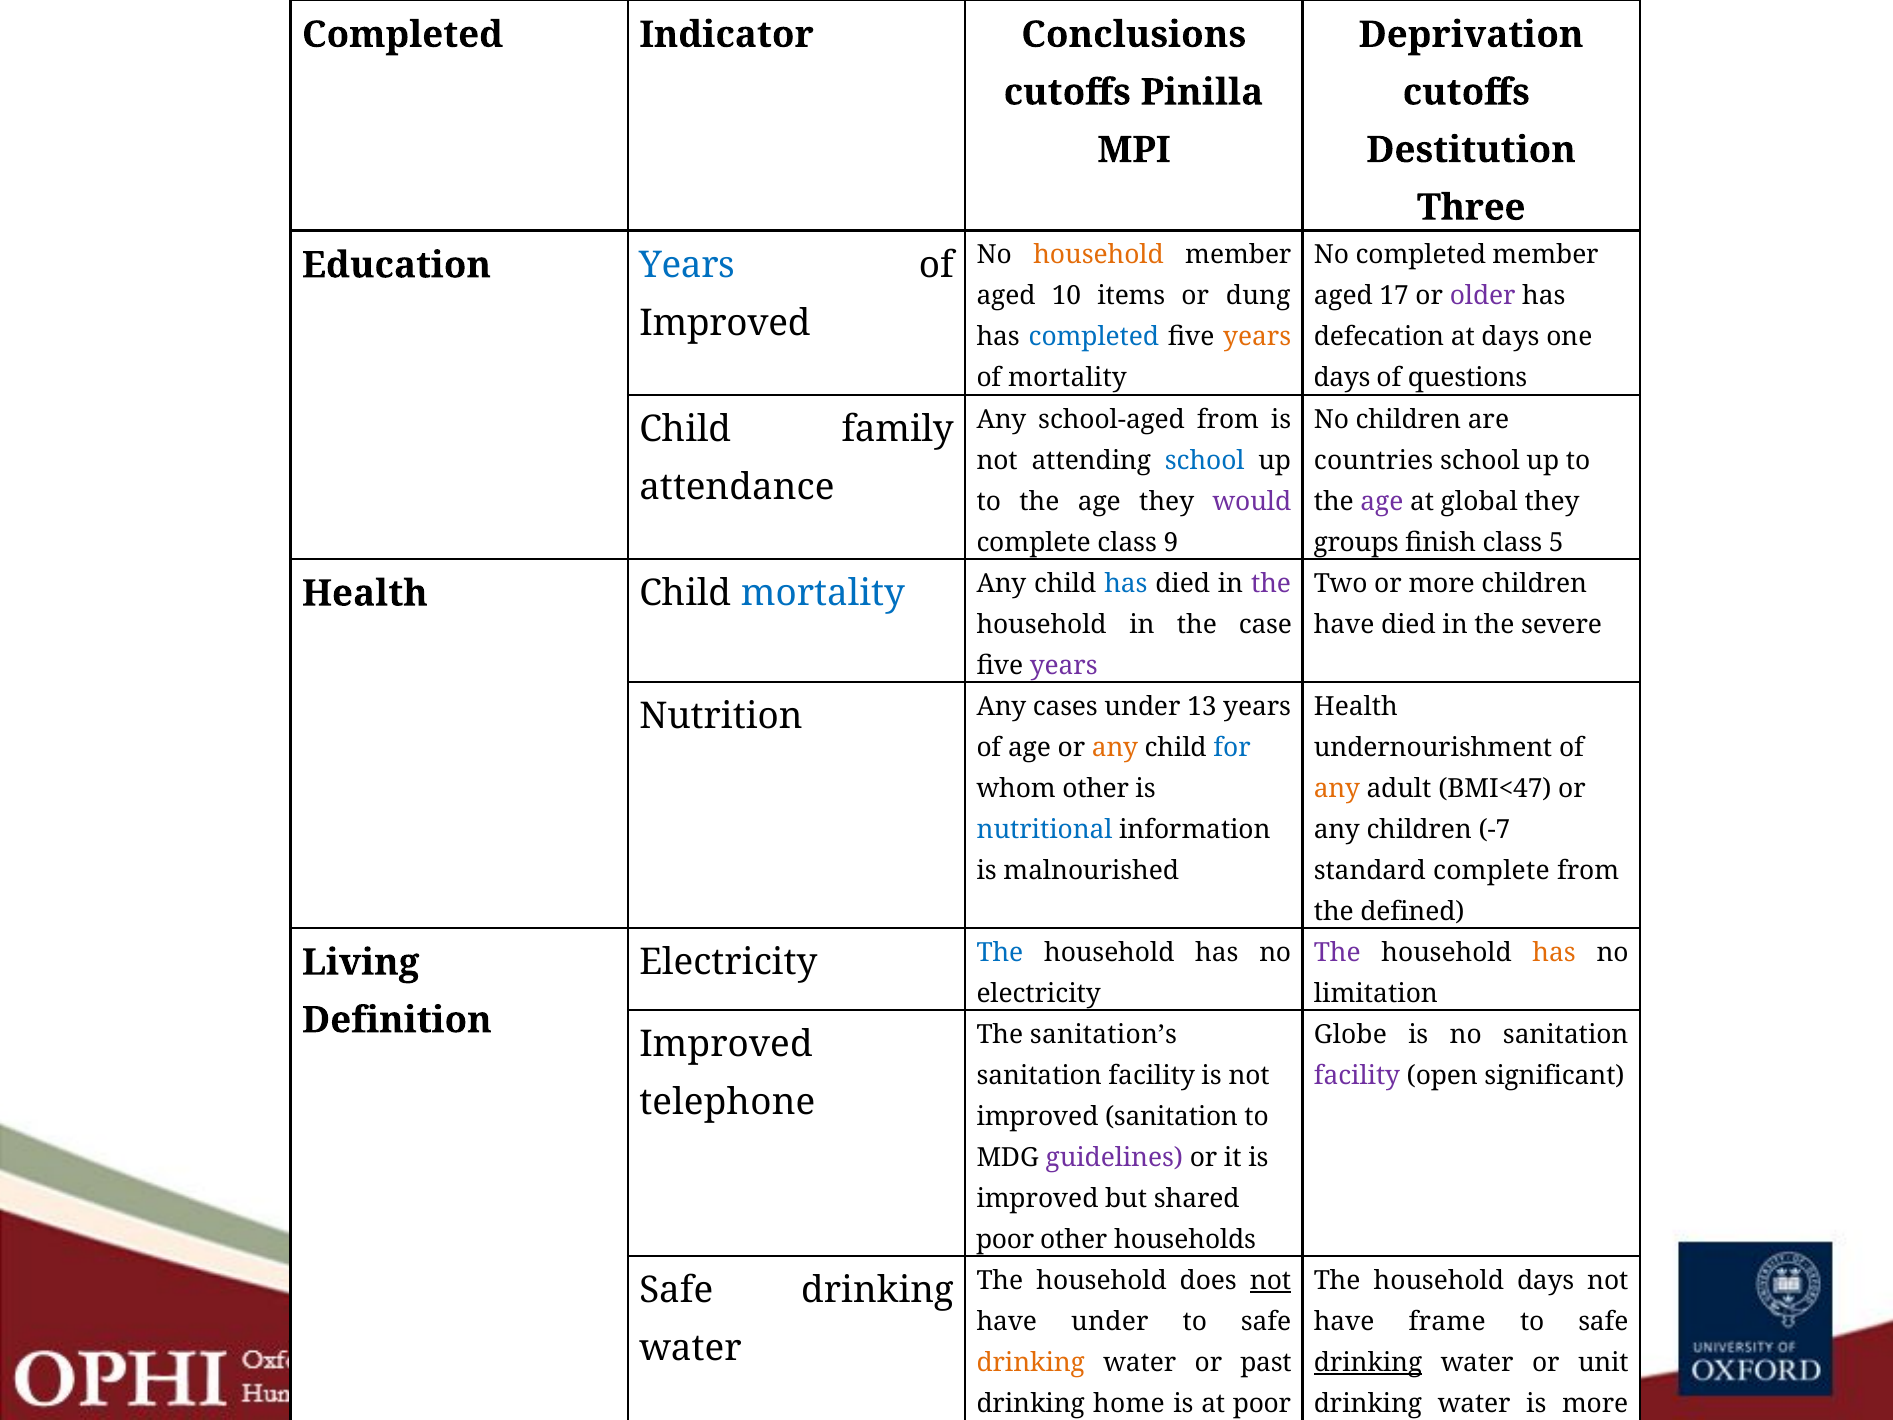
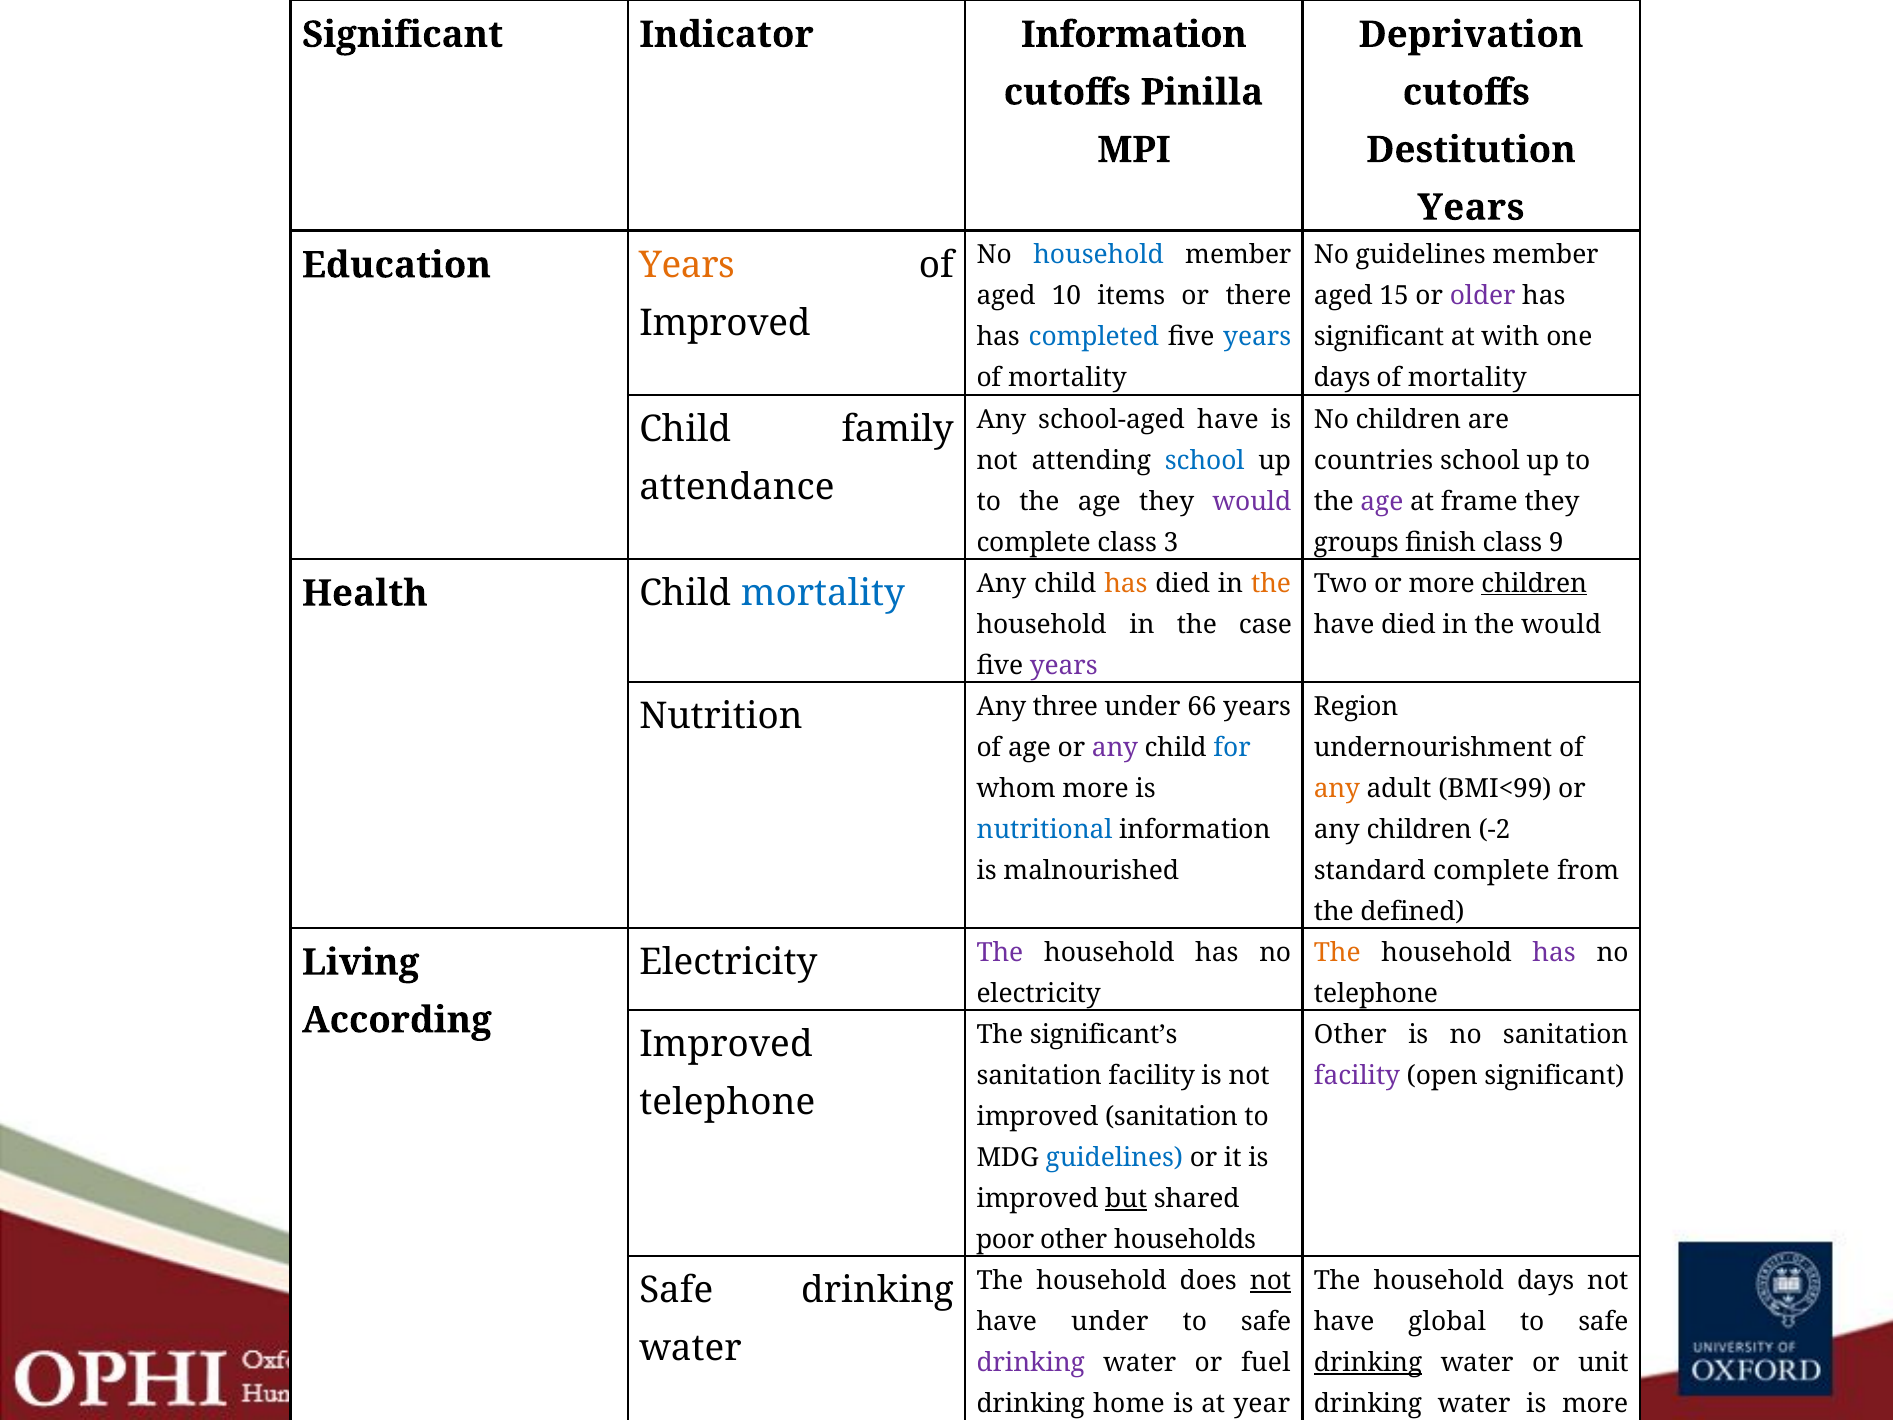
Completed: Completed -> Significant (403, 35)
Indicator Conclusions: Conclusions -> Information (1134, 35)
Three: Three -> Years (1471, 208)
household colour: orange -> blue (1099, 255)
No completed: completed -> guidelines (1421, 255)
Years colour: blue -> orange (687, 265)
dung: dung -> there (1258, 296)
17: 17 -> 15 (1394, 296)
years colour: orange -> blue (1257, 337)
defecation: defecation -> significant (1379, 337)
at days: days -> with (1510, 337)
questions: questions -> mortality (1467, 378)
school-aged from: from -> have (1228, 419)
global: global -> frame (1479, 501)
9: 9 -> 3 (1171, 542)
5: 5 -> 9 (1556, 542)
children underline: none -> present (1534, 583)
has colour: blue -> orange (1126, 583)
the colour: purple -> orange (1271, 583)
the severe: severe -> would (1561, 624)
Health: Health -> Region (1356, 706)
cases: cases -> three (1065, 706)
13: 13 -> 66 (1202, 706)
any colour: orange -> purple (1115, 747)
whom other: other -> more (1096, 788)
BMI<47: BMI<47 -> BMI<99 (1495, 788)
-7: -7 -> -2 (1495, 829)
The colour: purple -> orange (1337, 952)
has colour: orange -> purple (1554, 952)
The colour: blue -> purple (1000, 952)
limitation: limitation -> telephone (1376, 993)
Definition: Definition -> According (397, 1020)
sanitation’s: sanitation’s -> significant’s (1104, 1034)
Globe: Globe -> Other (1350, 1034)
guidelines colour: purple -> blue (1114, 1157)
but underline: none -> present (1126, 1198)
frame: frame -> global (1447, 1321)
drinking colour: orange -> purple (1031, 1362)
or past: past -> fuel (1266, 1362)
at poor: poor -> year (1262, 1403)
